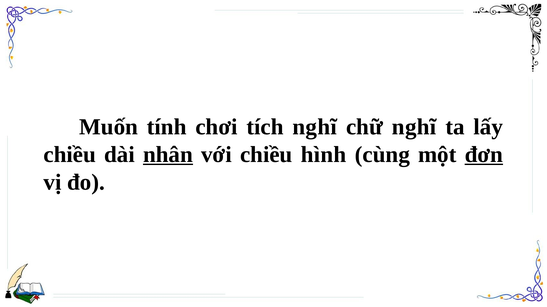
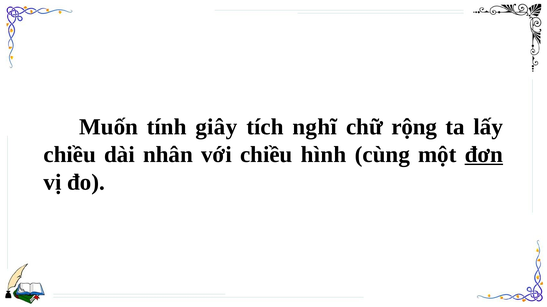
chơi: chơi -> giây (216, 127)
chữ nghĩ: nghĩ -> rộng (414, 127)
nhân underline: present -> none (168, 155)
